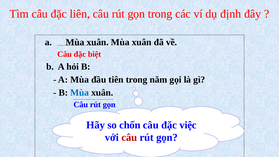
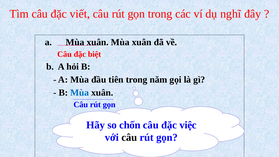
liên: liên -> viết (80, 14)
định: định -> nghĩ (231, 14)
câu colour: red -> black (129, 137)
